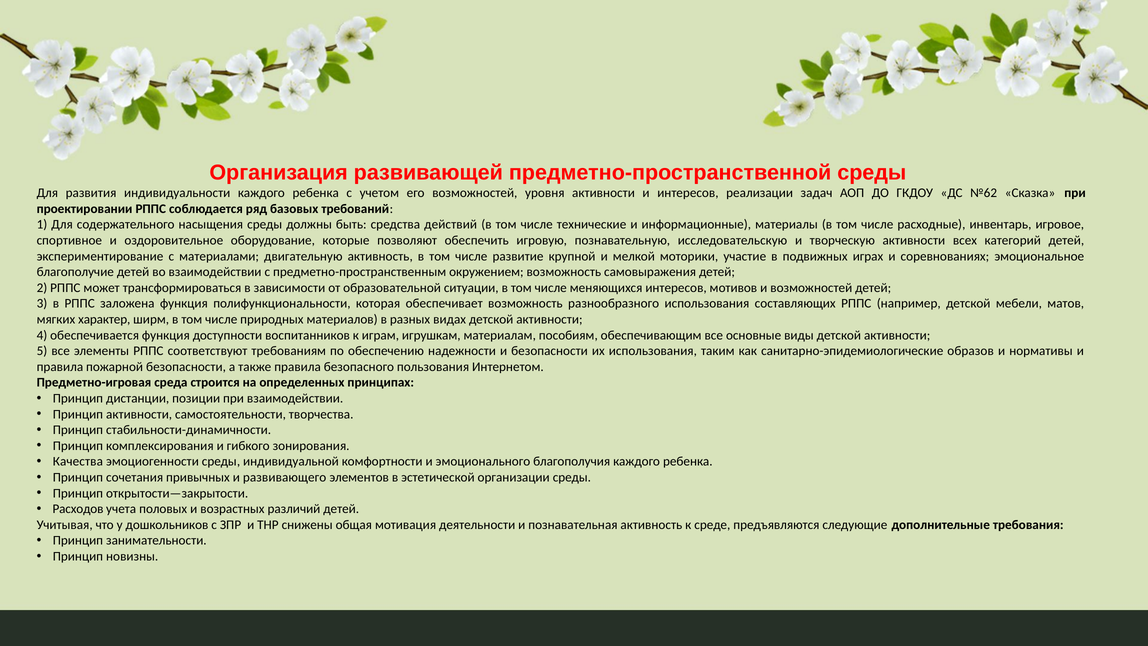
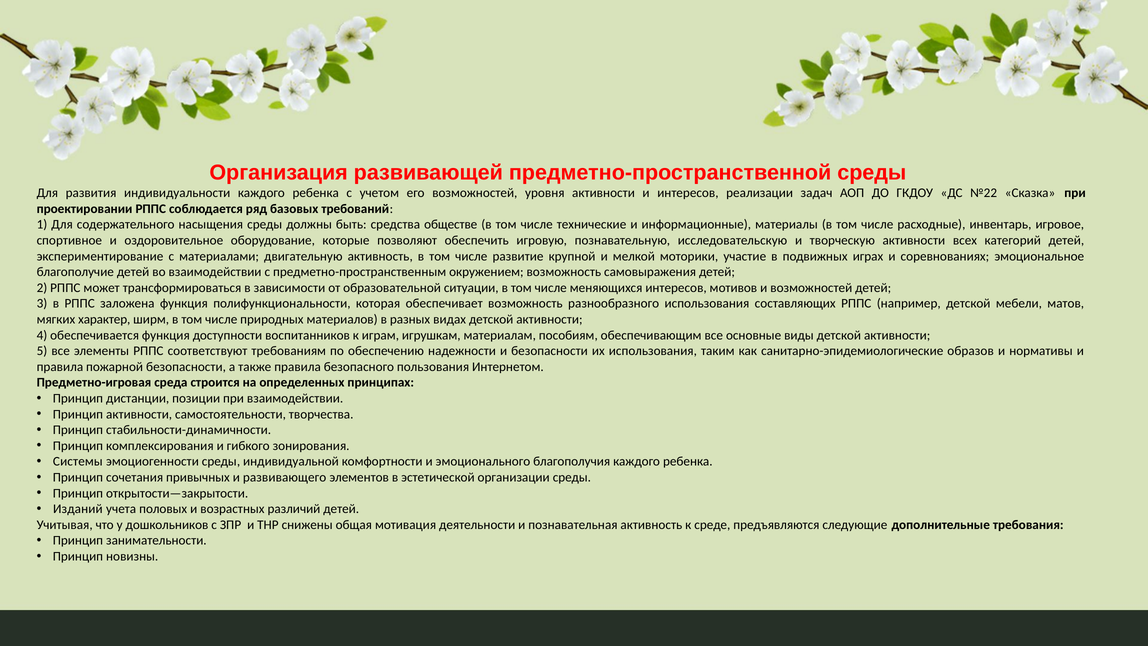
№62: №62 -> №22 (984, 193)
действий: действий -> обществе (451, 225)
Качества: Качества -> Системы (78, 461)
Расходов: Расходов -> Изданий (78, 509)
